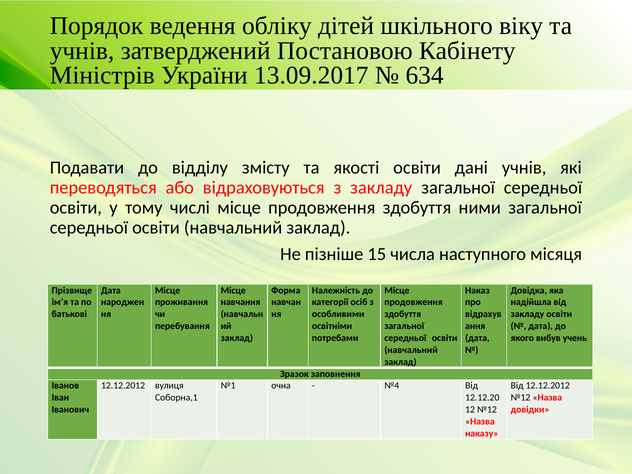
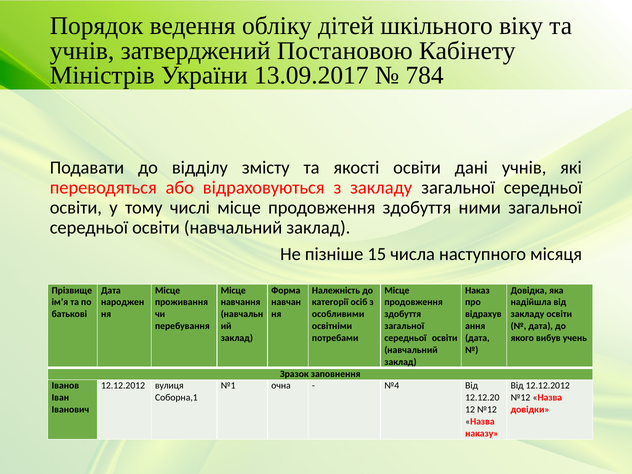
634: 634 -> 784 (425, 76)
